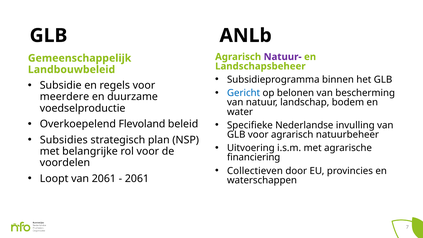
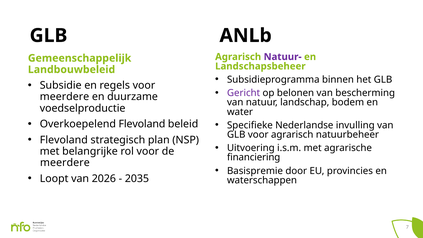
Gericht colour: blue -> purple (244, 93)
Subsidies: Subsidies -> Flevoland (64, 140)
voordelen: voordelen -> meerdere (65, 163)
Collectieven: Collectieven -> Basispremie (255, 171)
van 2061: 2061 -> 2026 (104, 179)
2061: 2061 -> 2035 (137, 179)
